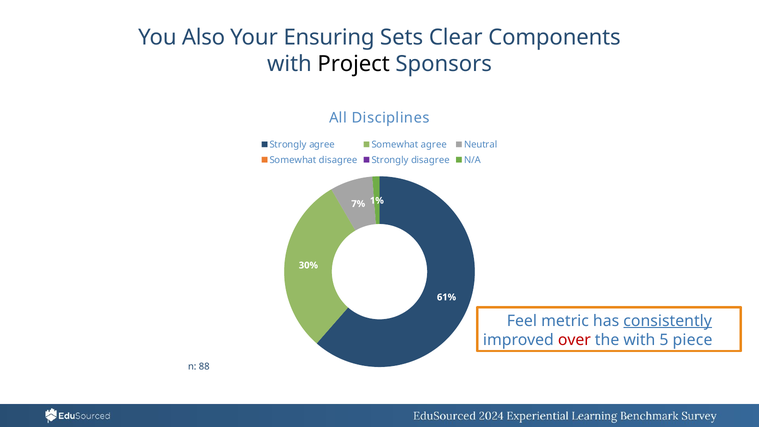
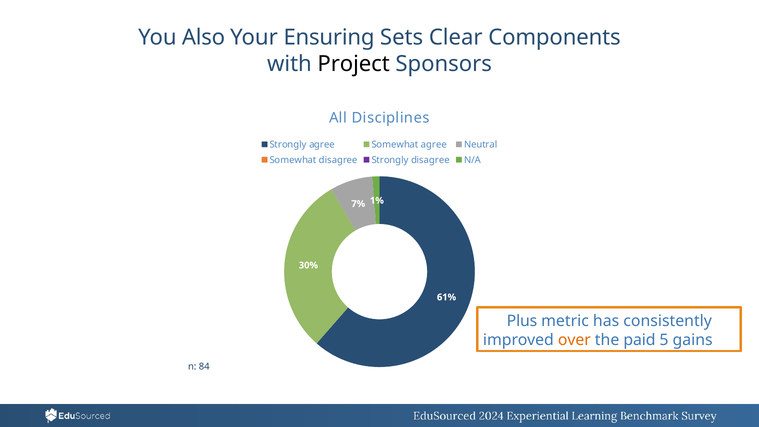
Feel: Feel -> Plus (522, 321)
consistently underline: present -> none (668, 321)
over colour: red -> orange (574, 340)
the with: with -> paid (639, 340)
piece: piece -> gains (693, 340)
88: 88 -> 84 (204, 367)
